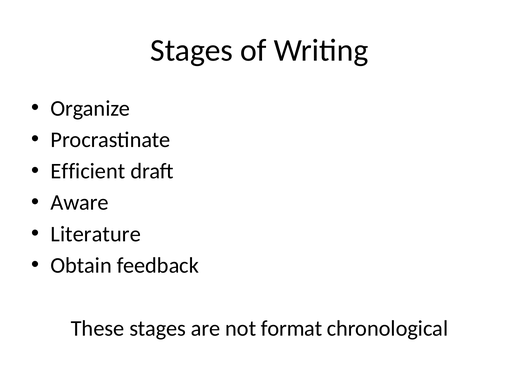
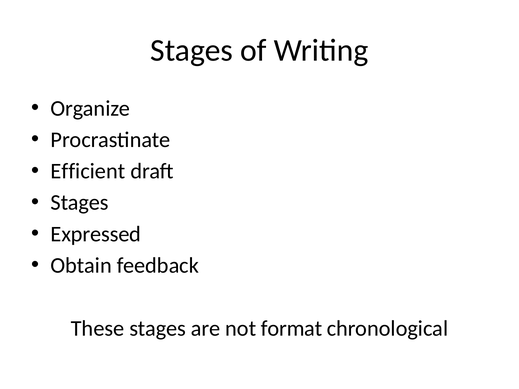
Aware: Aware -> Stages (80, 203)
Literature: Literature -> Expressed (96, 234)
